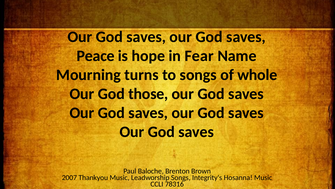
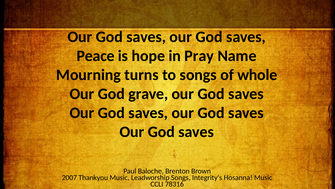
Fear: Fear -> Pray (199, 56)
those: those -> grave (148, 94)
